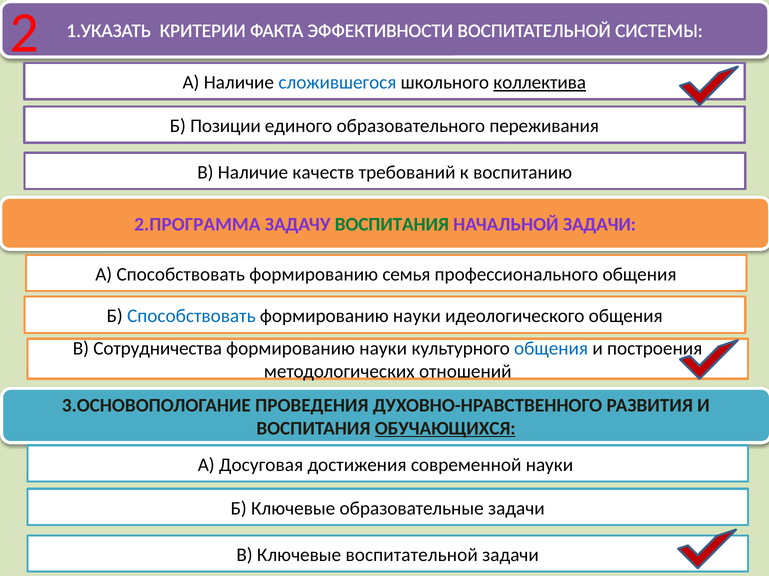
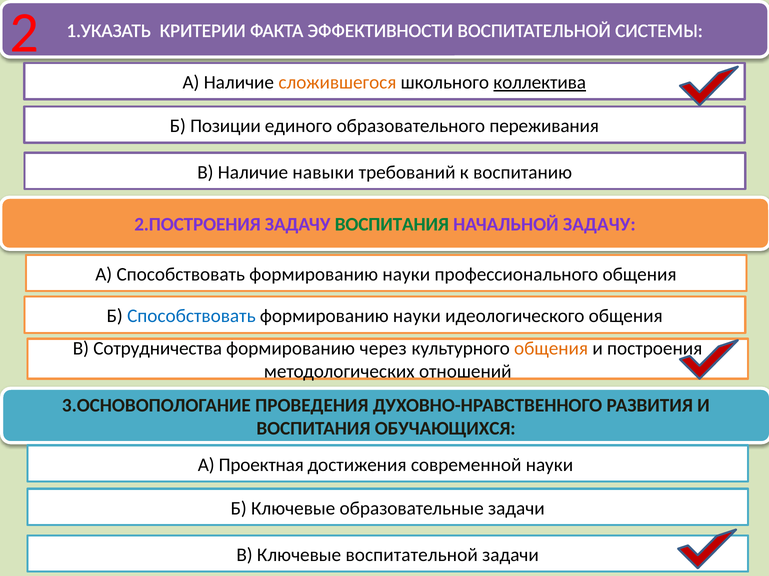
сложившегося colour: blue -> orange (337, 83)
качеств: качеств -> навыки (323, 172)
2.ПРОГРАММА: 2.ПРОГРАММА -> 2.ПОСТРОЕНИЯ (197, 225)
НАЧАЛЬНОЙ ЗАДАЧИ: ЗАДАЧИ -> ЗАДАЧУ (599, 225)
А Способствовать формированию семья: семья -> науки (406, 275)
науки: науки -> через (383, 349)
общения colour: blue -> orange (551, 349)
ОБУЧАЮЩИХСЯ underline: present -> none (445, 429)
Досуговая: Досуговая -> Проектная (261, 465)
